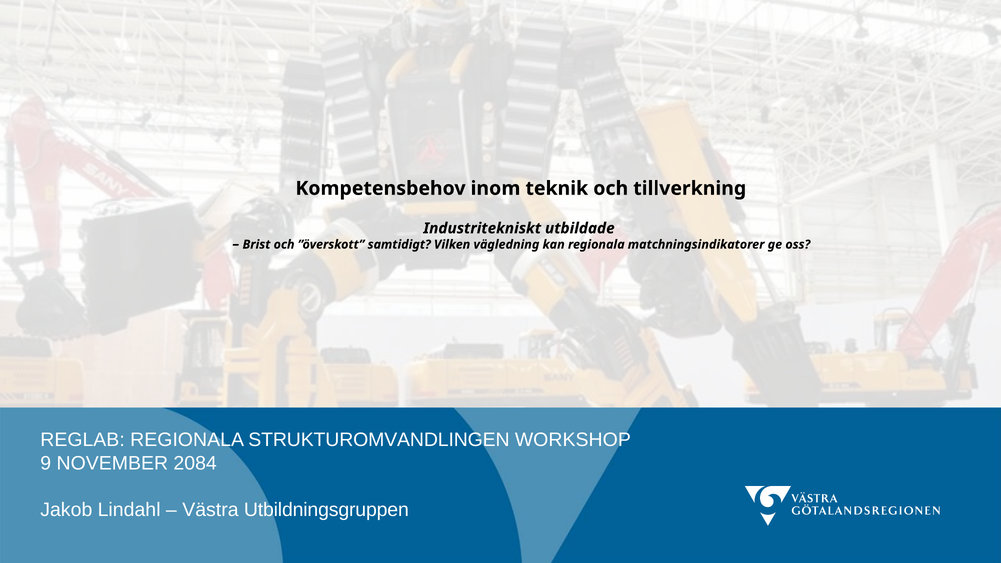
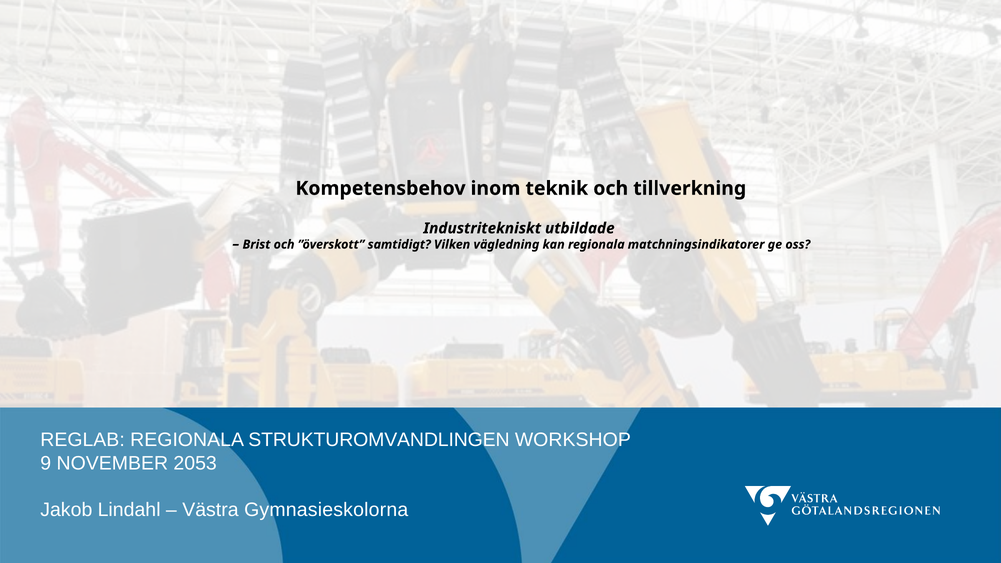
2084: 2084 -> 2053 (195, 463)
Utbildningsgruppen: Utbildningsgruppen -> Gymnasieskolorna (326, 510)
